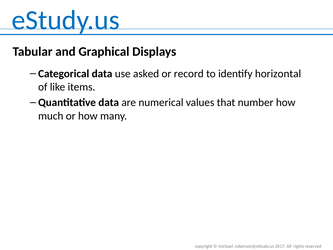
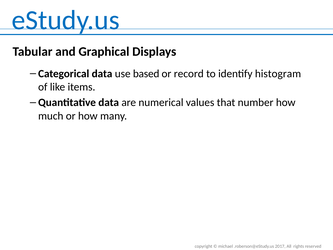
asked: asked -> based (146, 74)
horizontal: horizontal -> histogram (278, 74)
